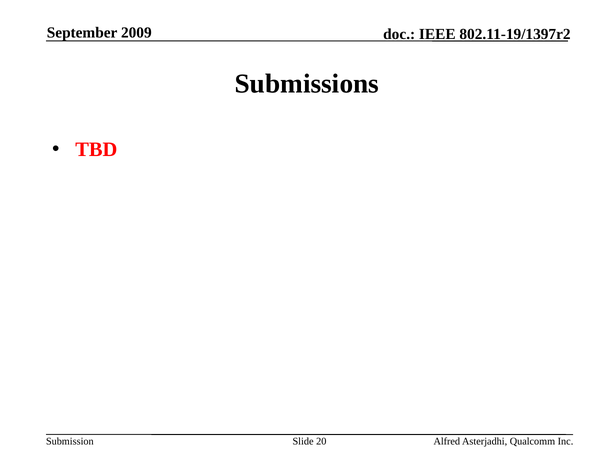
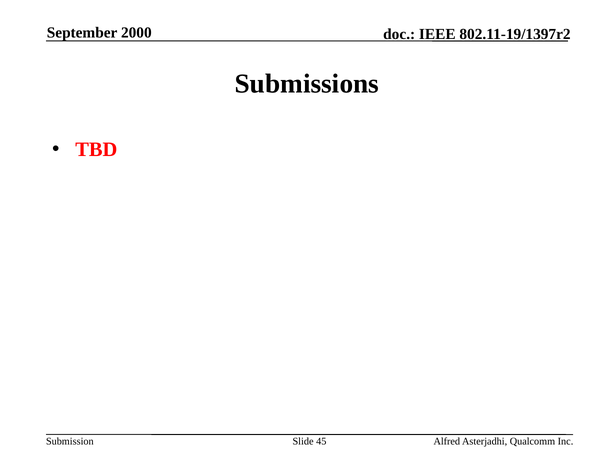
2009: 2009 -> 2000 (136, 33)
20: 20 -> 45 (321, 442)
